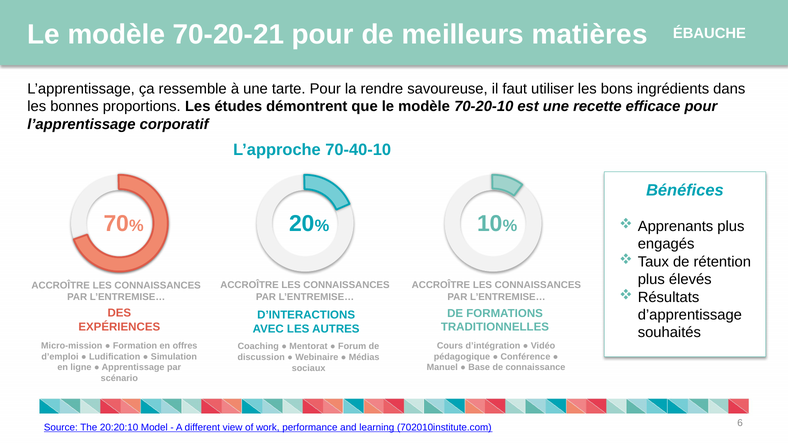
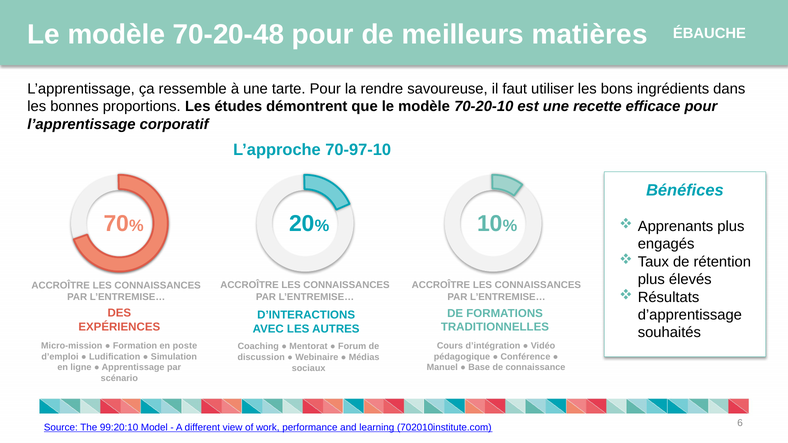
70-20-21: 70-20-21 -> 70-20-48 (229, 35)
70-40-10: 70-40-10 -> 70-97-10 (358, 150)
offres: offres -> poste (185, 346)
20:20:10: 20:20:10 -> 99:20:10 (119, 428)
